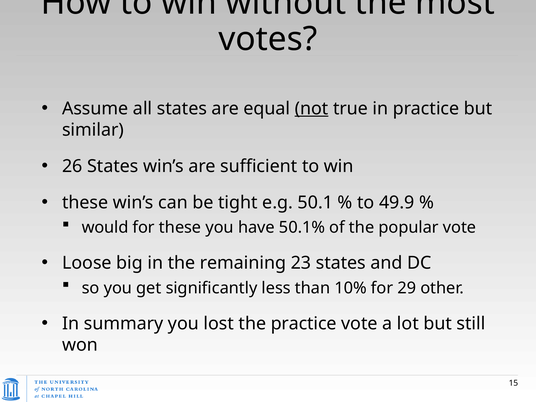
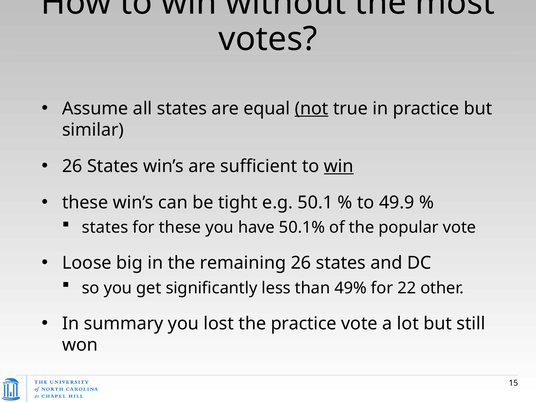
win underline: none -> present (339, 166)
would: would -> states (105, 227)
remaining 23: 23 -> 26 (301, 263)
10%: 10% -> 49% (351, 288)
29: 29 -> 22 (407, 288)
